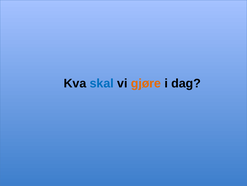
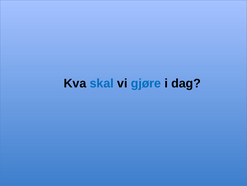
gjøre colour: orange -> blue (146, 83)
